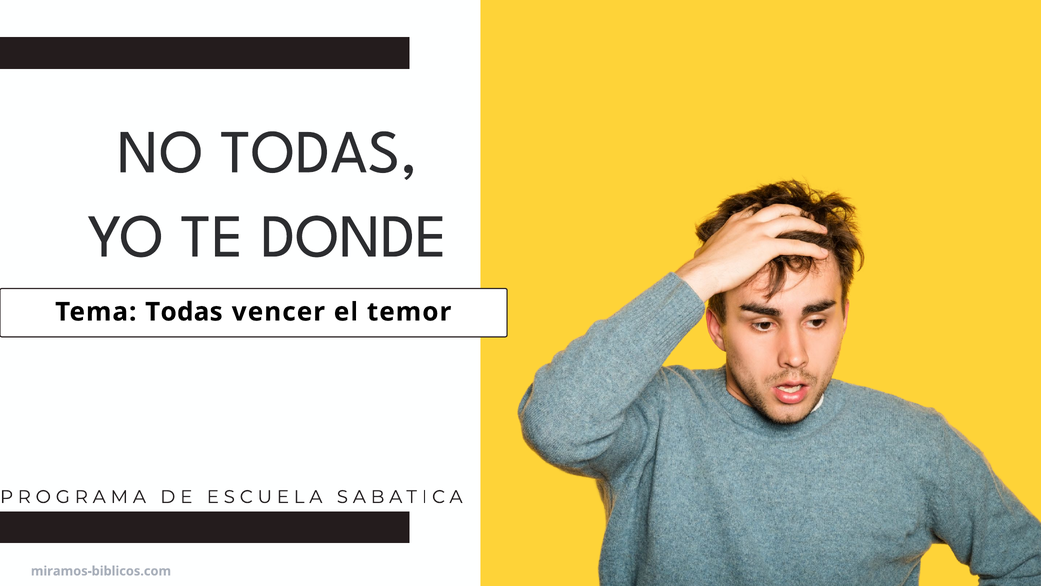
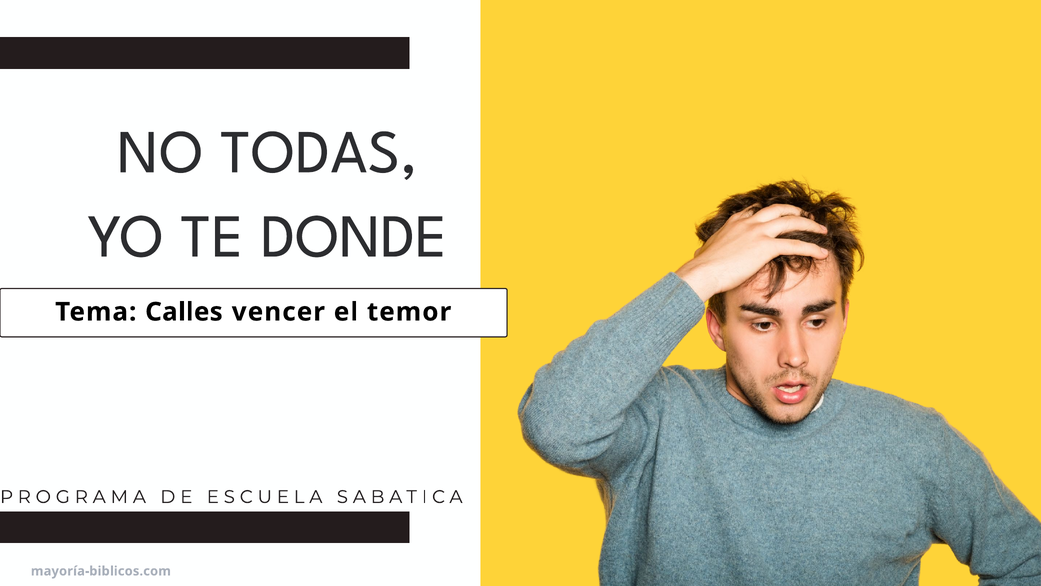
Tema Todas: Todas -> Calles (184, 312)
miramos-biblicos.com: miramos-biblicos.com -> mayoría-biblicos.com (101, 571)
